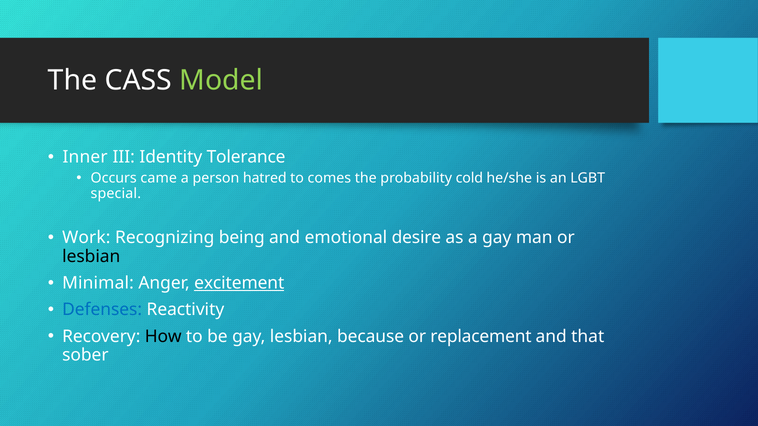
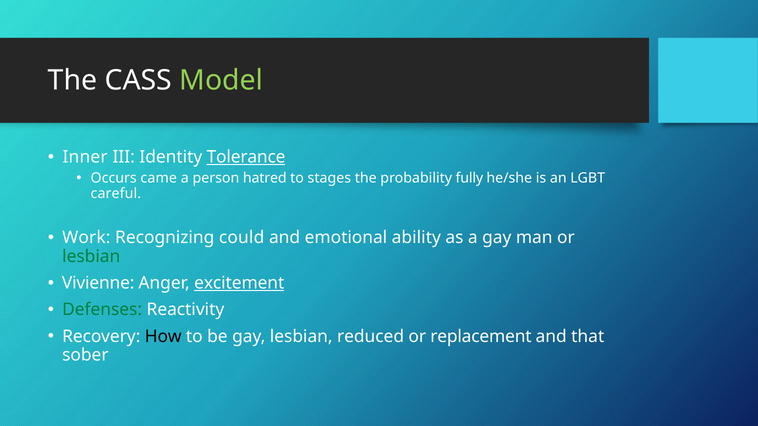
Tolerance underline: none -> present (246, 157)
comes: comes -> stages (329, 178)
cold: cold -> fully (469, 178)
special: special -> careful (116, 194)
being: being -> could (242, 238)
desire: desire -> ability (416, 238)
lesbian colour: black -> green (91, 257)
Minimal: Minimal -> Vivienne (98, 283)
Defenses colour: blue -> green (102, 310)
because: because -> reduced (371, 337)
